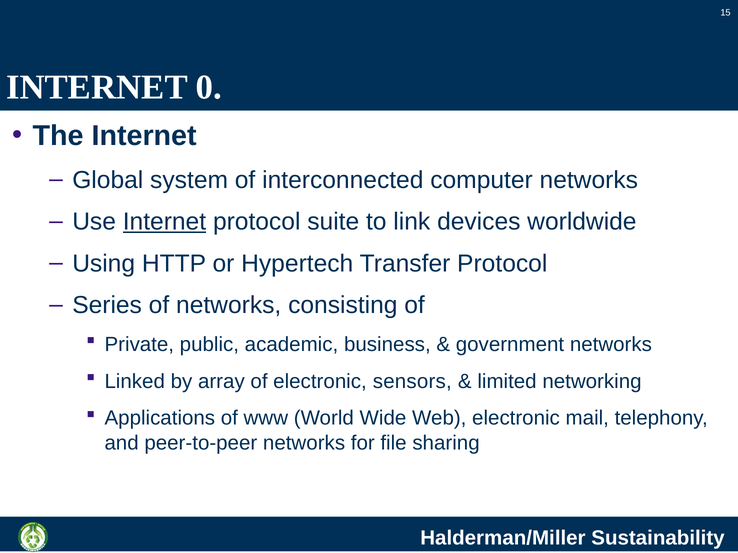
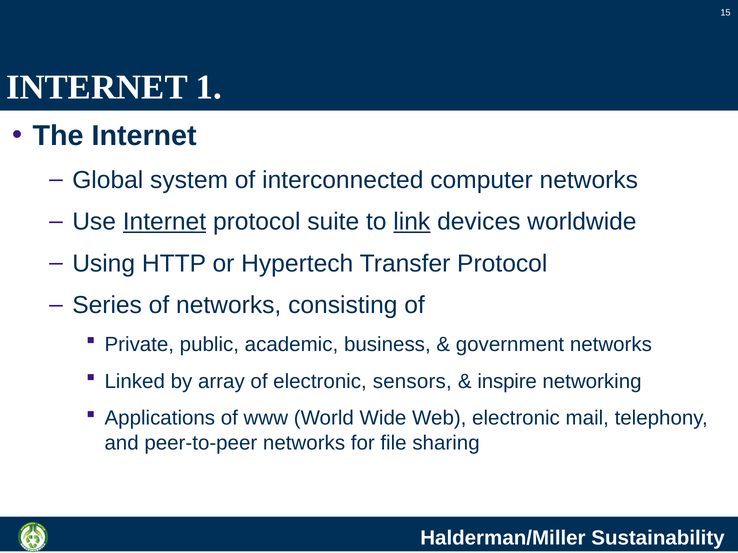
0: 0 -> 1 (209, 87)
link underline: none -> present (412, 222)
limited: limited -> inspire (507, 382)
